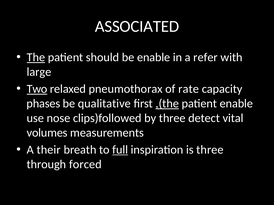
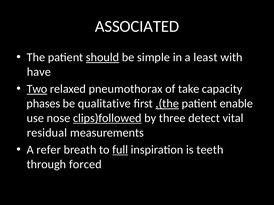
The underline: present -> none (36, 57)
should underline: none -> present (103, 57)
be enable: enable -> simple (154, 57)
refer: refer -> least (206, 57)
large: large -> have (39, 72)
rate: rate -> take (189, 89)
clips)followed underline: none -> present (107, 118)
volumes: volumes -> residual (47, 133)
their: their -> refer (49, 150)
is three: three -> teeth (210, 150)
